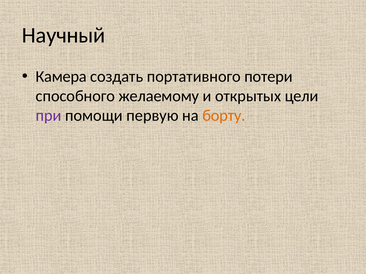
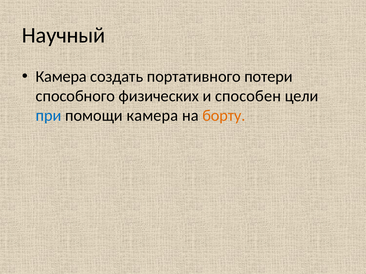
желаемому: желаемому -> физических (159, 96)
открытых: открытых -> способен (248, 96)
при colour: purple -> blue (49, 116)
помощи первую: первую -> камера (152, 116)
